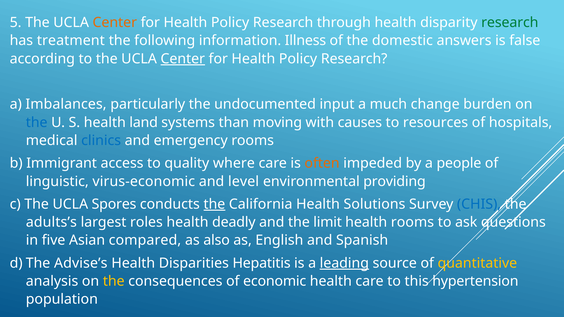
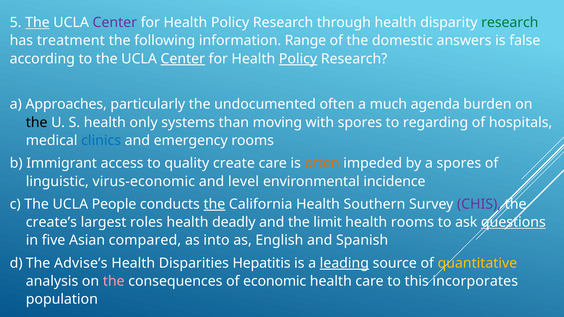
The underline: none -> present (37, 23)
Center colour: orange -> purple (115, 23)
Illness: Illness -> Range (305, 41)
Policy underline: none -> present (298, 59)
Imbalances: Imbalances -> Approaches (66, 104)
undocumented input: input -> often (337, 104)
change: change -> agenda (435, 104)
the colour: blue -> black (37, 123)
land: land -> only (144, 123)
with causes: causes -> spores (360, 123)
resources: resources -> regarding (436, 123)
where: where -> create (234, 163)
a people: people -> spores (459, 163)
providing: providing -> incidence (394, 182)
Spores: Spores -> People (114, 204)
Solutions: Solutions -> Southern (374, 204)
CHIS colour: blue -> purple (479, 204)
adults’s: adults’s -> create’s (51, 222)
questions underline: none -> present (513, 222)
also: also -> into (216, 241)
the colour: yellow -> pink (114, 281)
hypertension: hypertension -> incorporates (475, 281)
